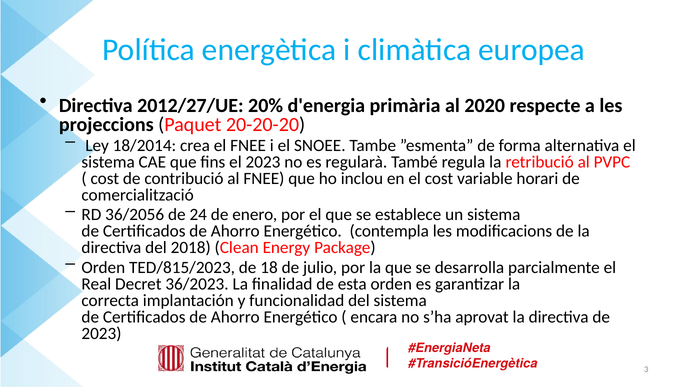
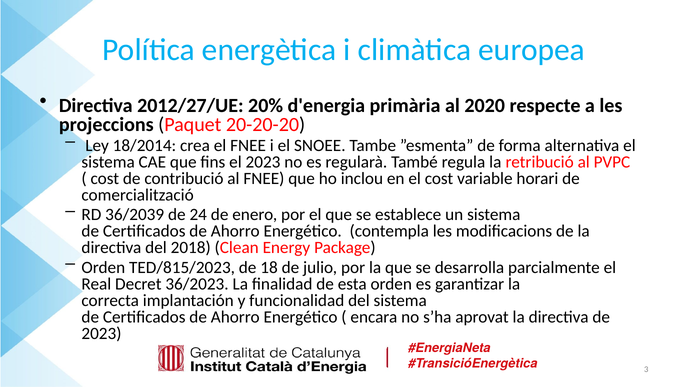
36/2056: 36/2056 -> 36/2039 (135, 215)
